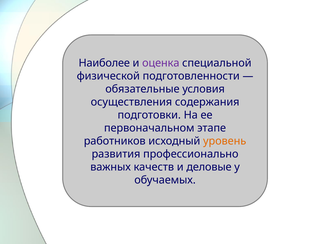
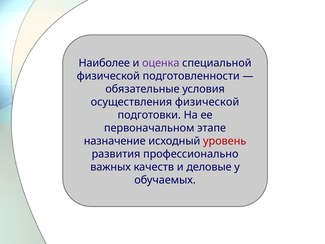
осуществления содержания: содержания -> физической (207, 102)
работников: работников -> назначение (115, 141)
уровень colour: orange -> red (225, 141)
